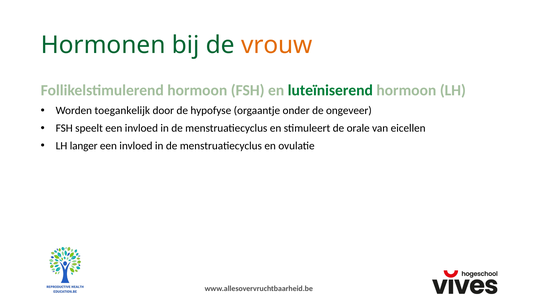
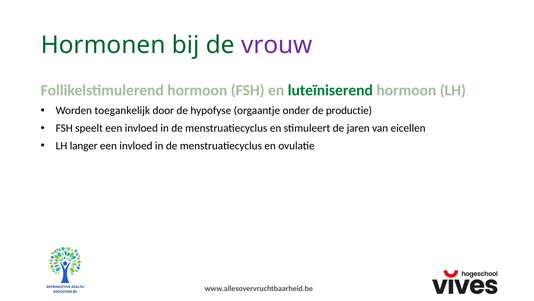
vrouw colour: orange -> purple (277, 45)
ongeveer: ongeveer -> productie (349, 110)
orale: orale -> jaren (358, 128)
